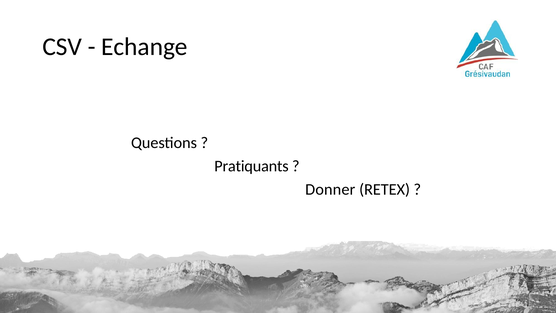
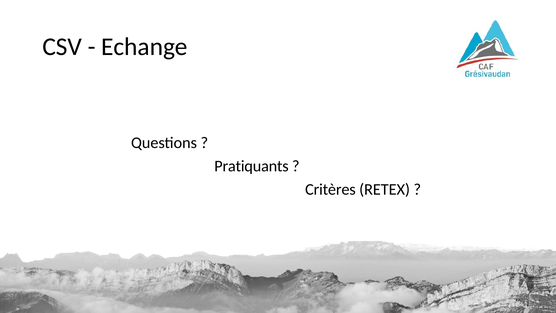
Donner: Donner -> Critères (330, 189)
